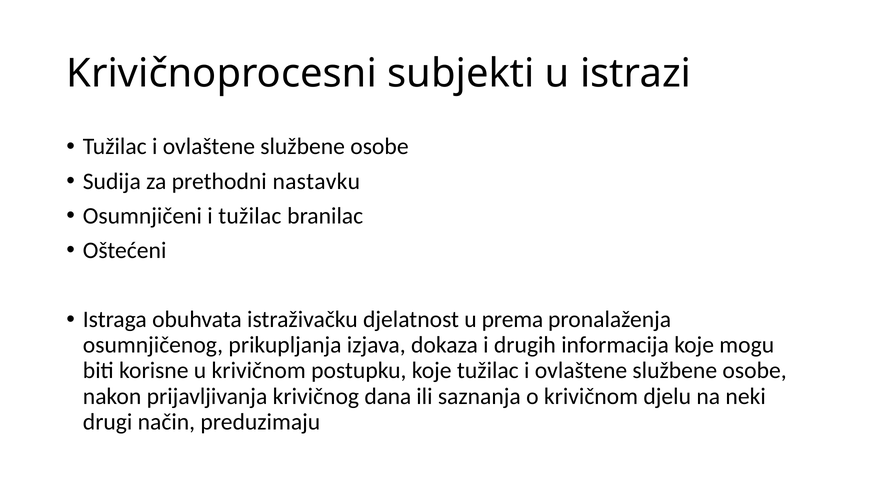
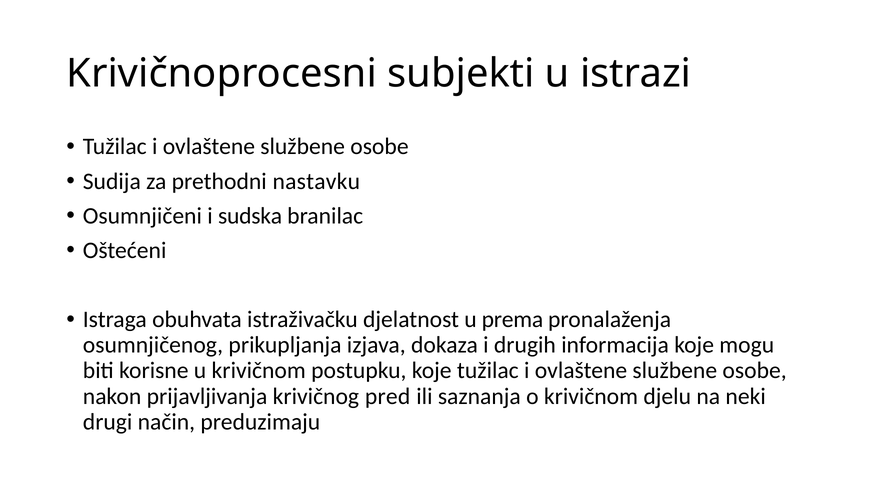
i tužilac: tužilac -> sudska (250, 216)
dana: dana -> pred (388, 396)
